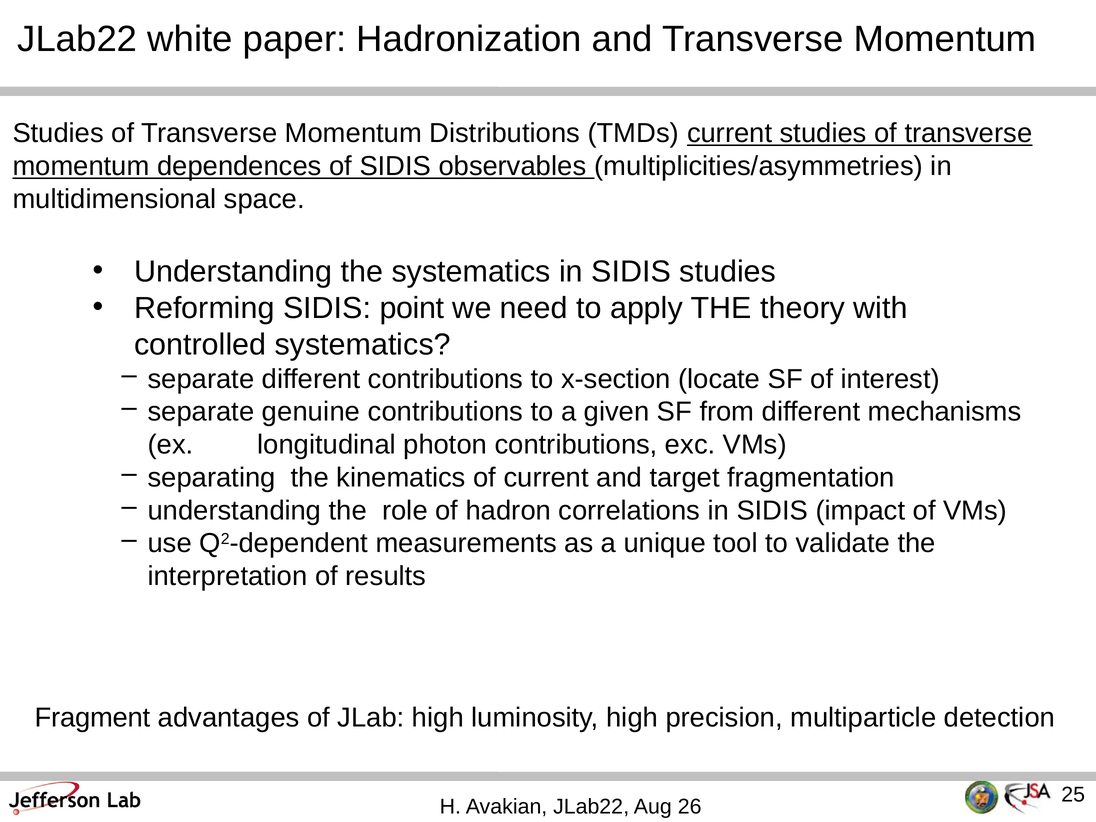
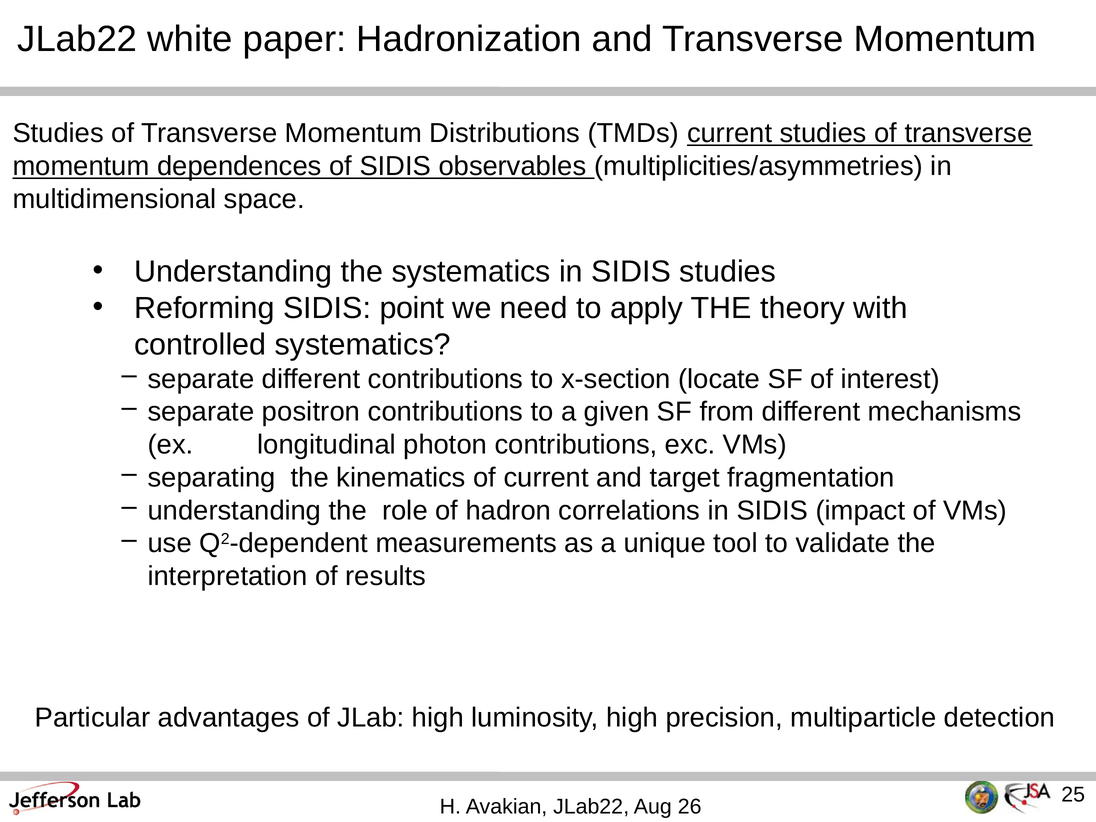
genuine: genuine -> positron (311, 412)
Fragment: Fragment -> Particular (93, 718)
